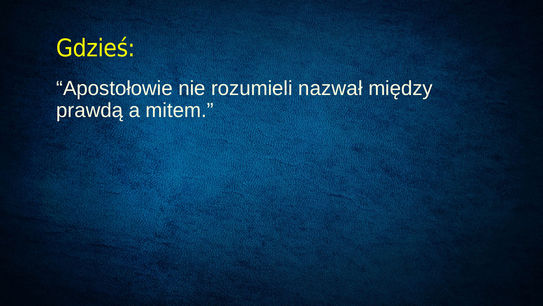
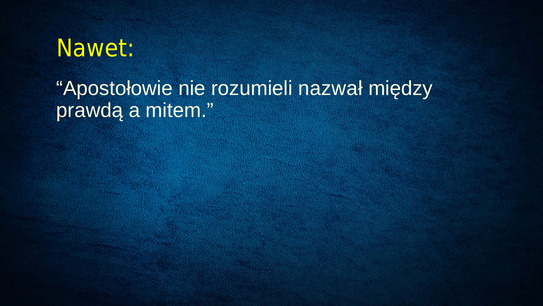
Gdzieś: Gdzieś -> Nawet (95, 48)
